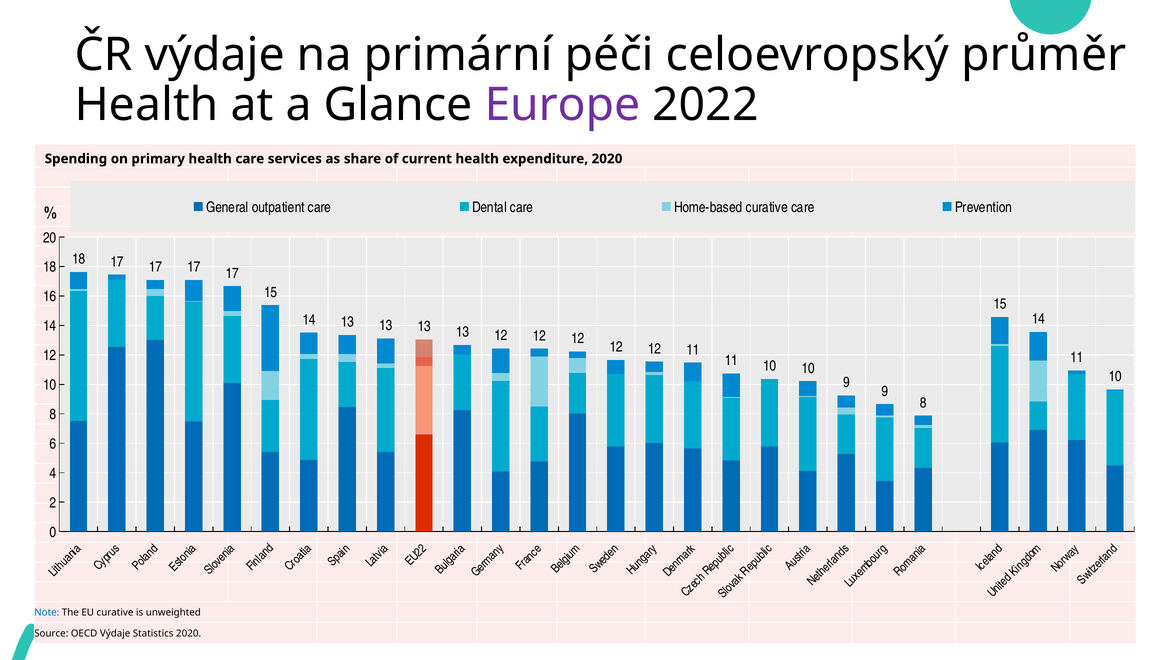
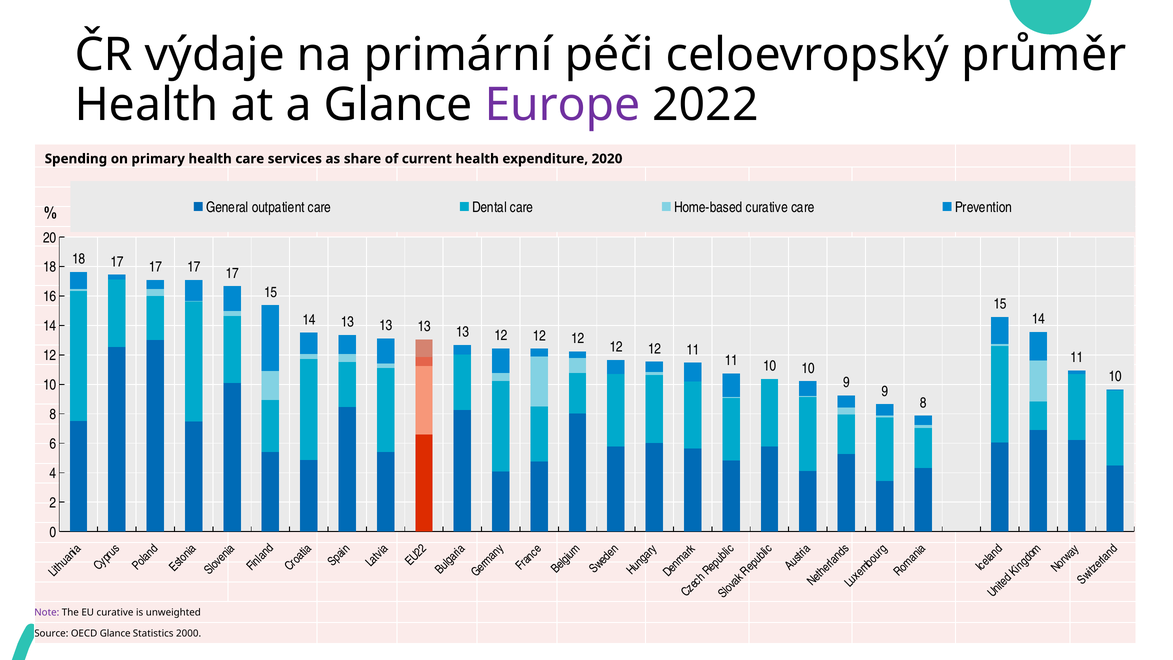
Note colour: blue -> purple (47, 612)
OECD Výdaje: Výdaje -> Glance (115, 633)
Statistics 2020: 2020 -> 2000 (189, 633)
